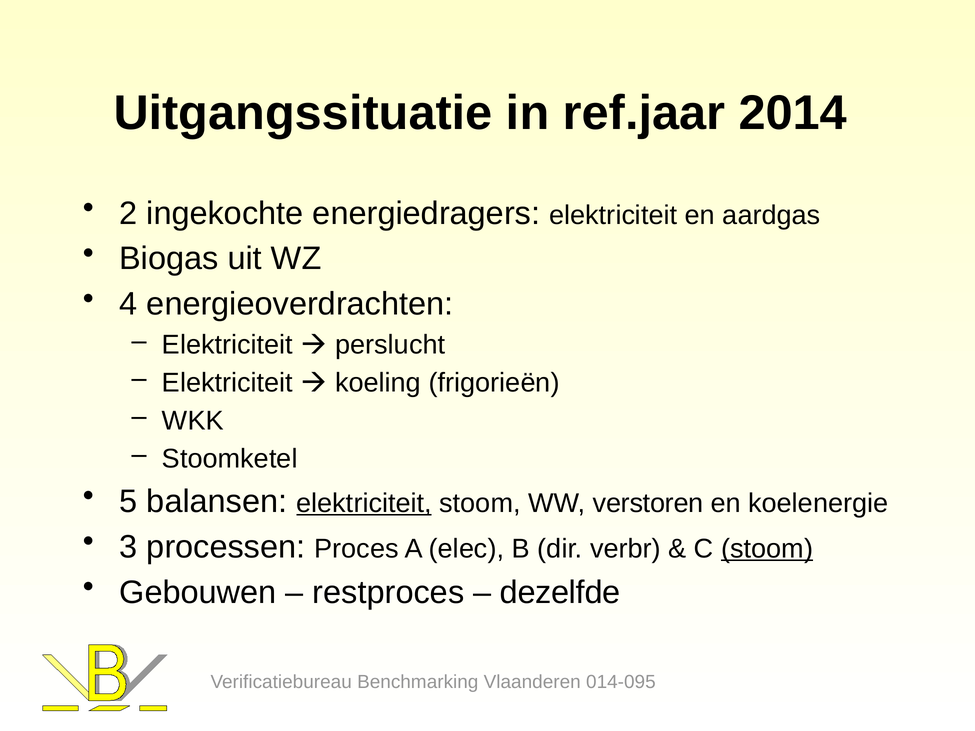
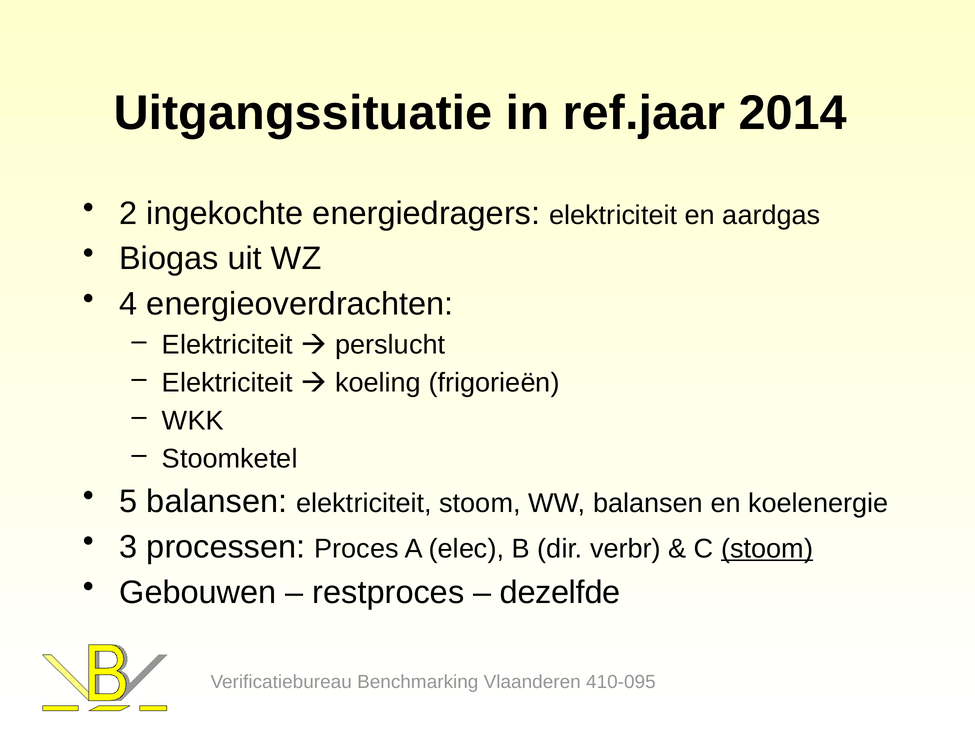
elektriciteit underline: present -> none (364, 503)
WW verstoren: verstoren -> balansen (648, 503)
014-095: 014-095 -> 410-095 (621, 682)
